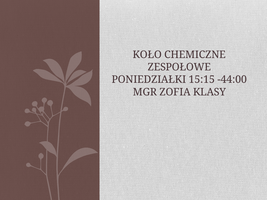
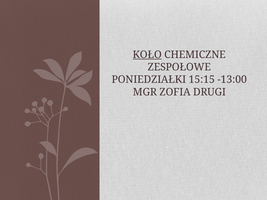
KOŁO underline: none -> present (147, 55)
-44:00: -44:00 -> -13:00 (232, 80)
KLASY: KLASY -> DRUGI (210, 92)
